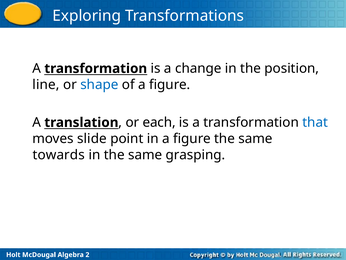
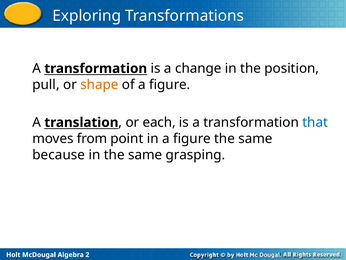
line: line -> pull (46, 85)
shape colour: blue -> orange (99, 85)
slide: slide -> from (92, 138)
towards: towards -> because (59, 155)
